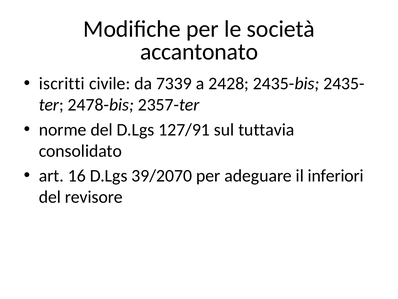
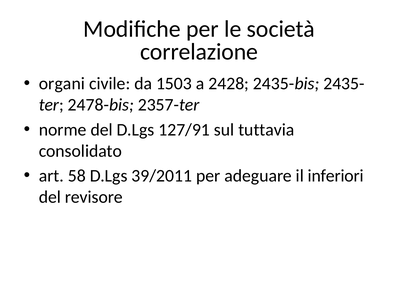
accantonato: accantonato -> correlazione (199, 52)
iscritti: iscritti -> organi (62, 83)
7339: 7339 -> 1503 (174, 83)
16: 16 -> 58 (77, 176)
39/2070: 39/2070 -> 39/2011 (162, 176)
